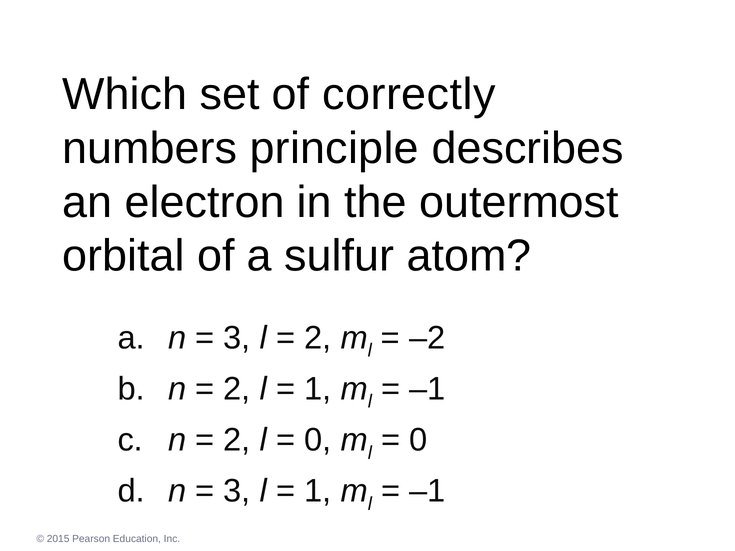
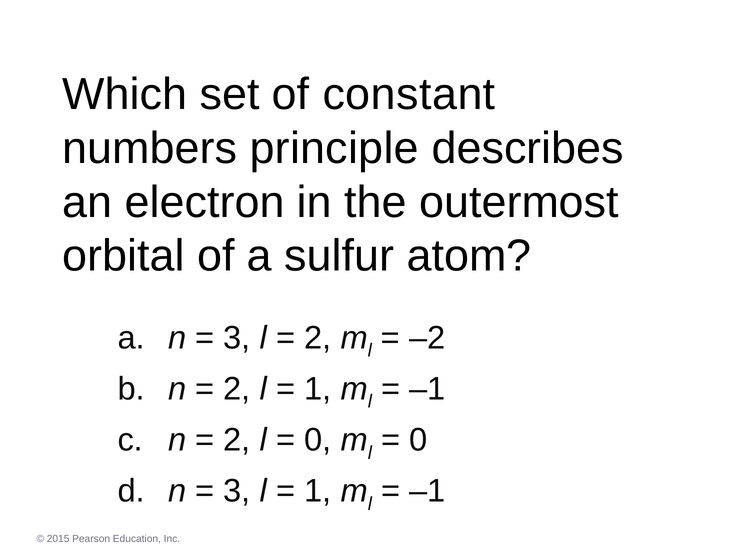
correctly: correctly -> constant (409, 95)
